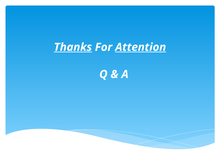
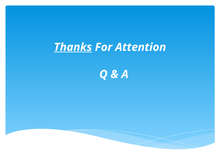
Attention underline: present -> none (141, 47)
